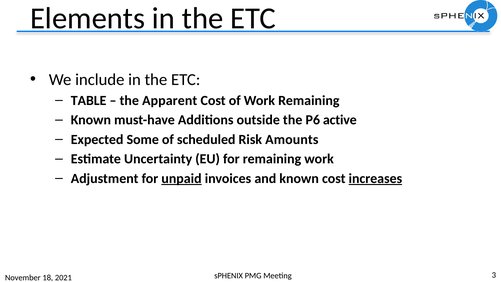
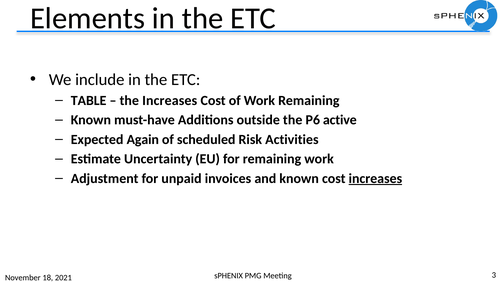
the Apparent: Apparent -> Increases (170, 100)
Some: Some -> Again (143, 139)
Amounts: Amounts -> Activities (292, 139)
unpaid underline: present -> none (181, 178)
